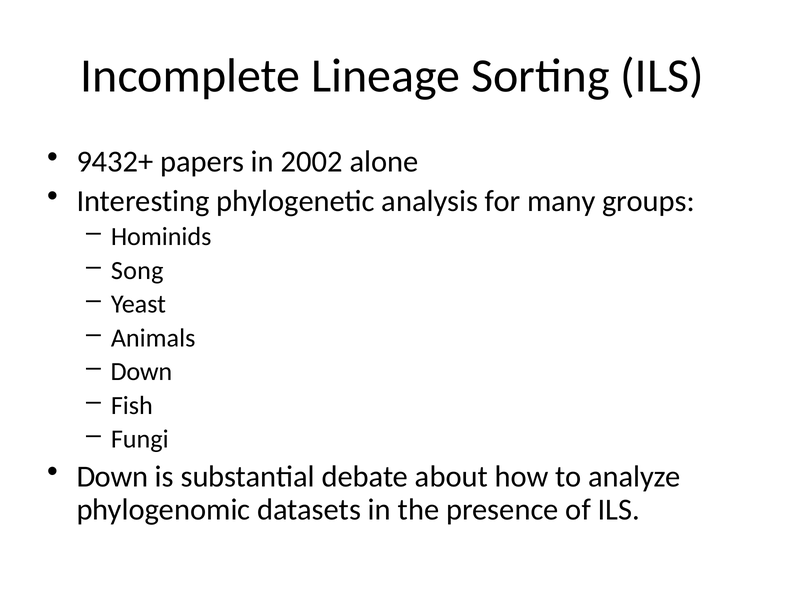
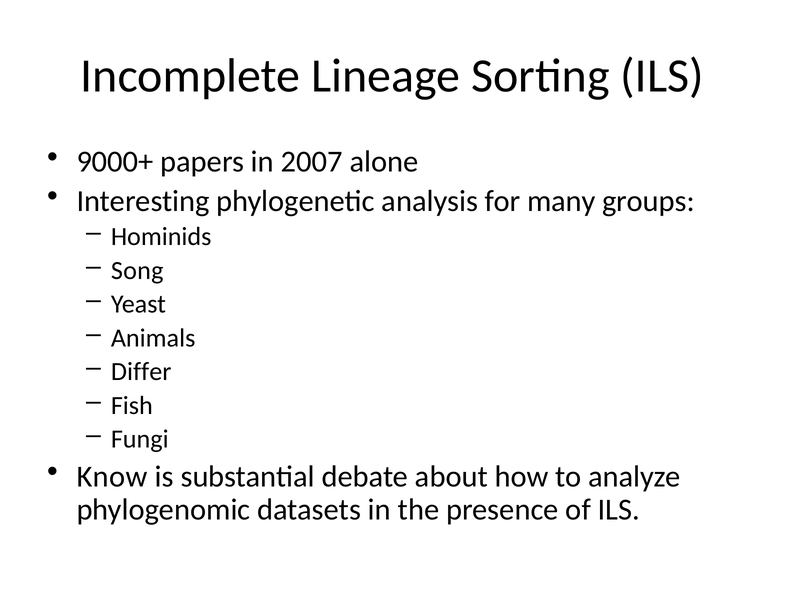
9432+: 9432+ -> 9000+ (115, 162)
2002: 2002 -> 2007 (312, 162)
Down: Down -> Differ (141, 372)
Down: Down -> Know (112, 477)
